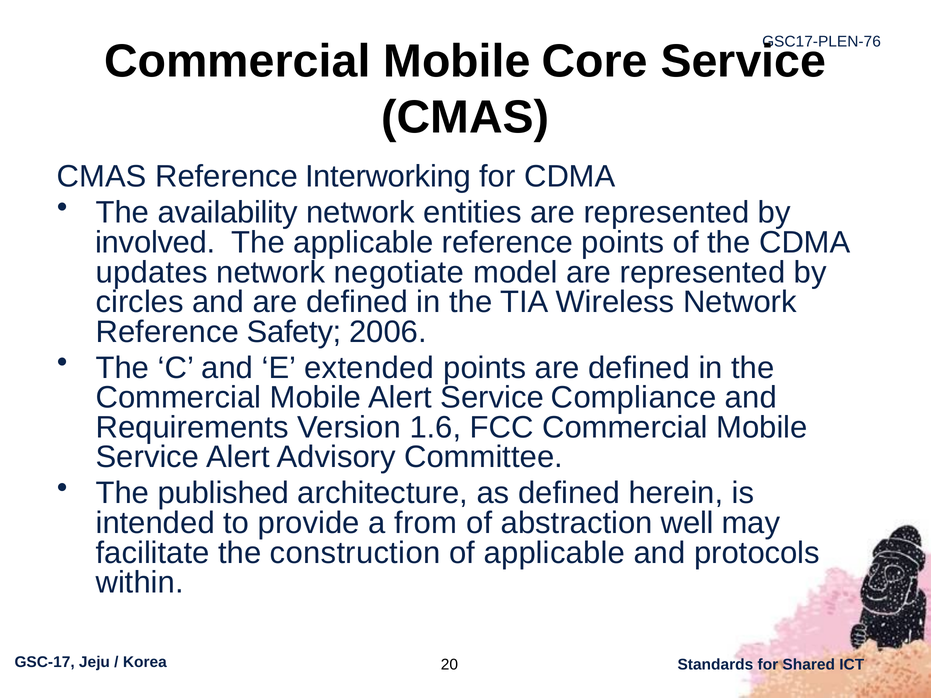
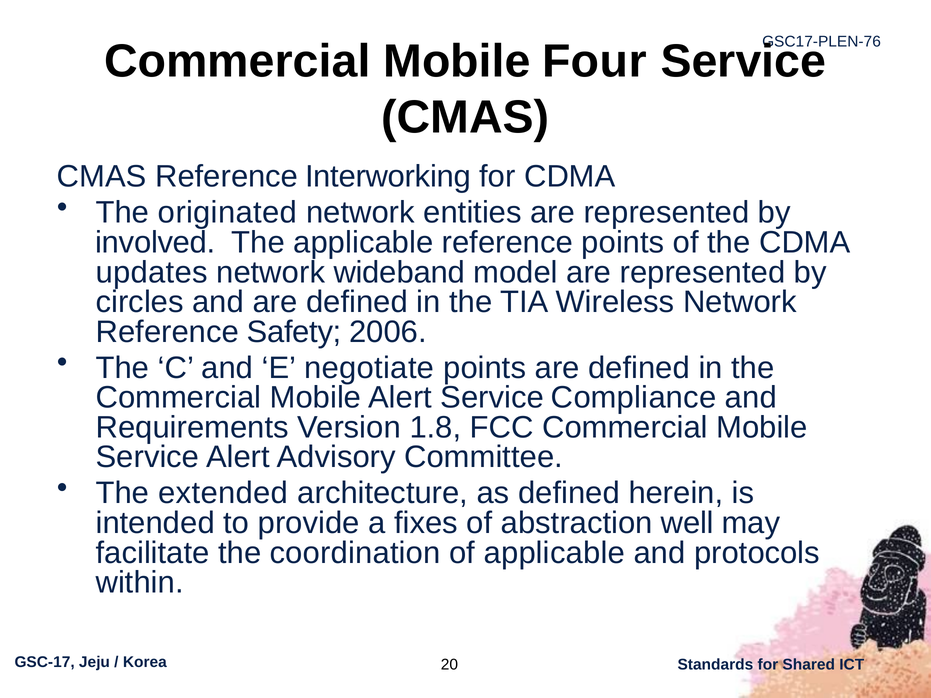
Core: Core -> Four (594, 61)
availability: availability -> originated (227, 213)
negotiate: negotiate -> wideband (399, 272)
extended: extended -> negotiate (369, 368)
1.6: 1.6 -> 1.8 (435, 428)
published: published -> extended (223, 493)
from: from -> fixes (426, 523)
construction: construction -> coordination (355, 553)
